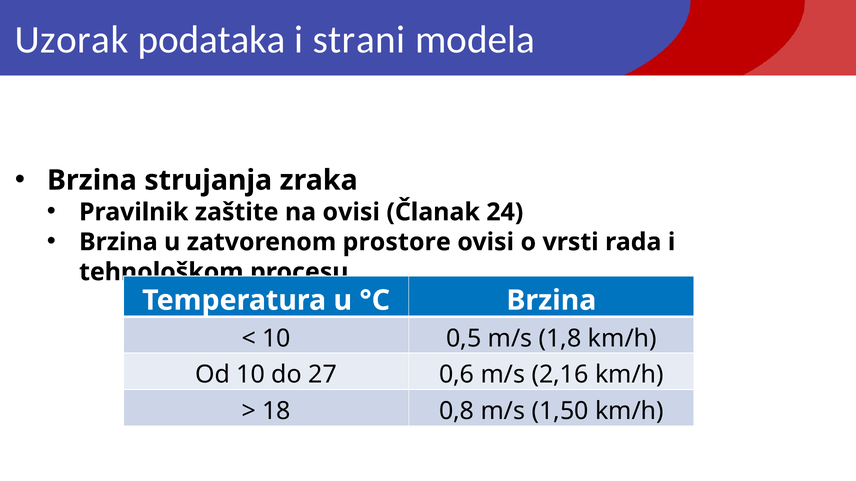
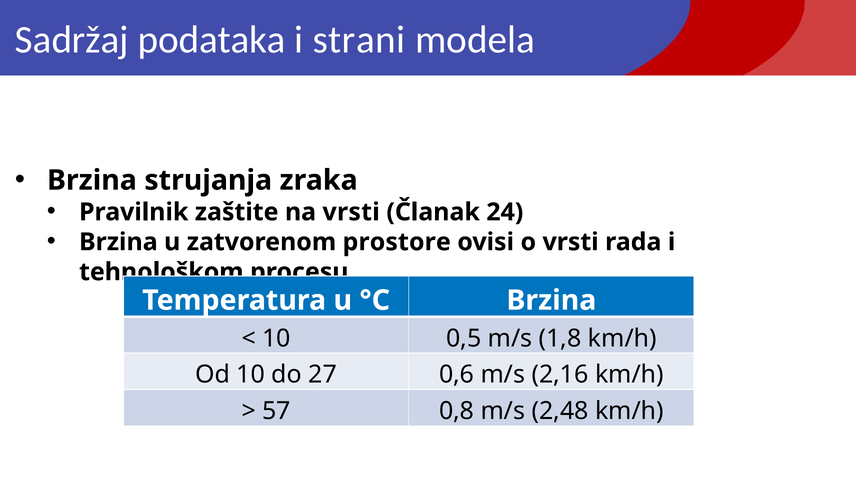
Uzorak: Uzorak -> Sadržaj (72, 40)
na ovisi: ovisi -> vrsti (351, 212)
18: 18 -> 57 (276, 411)
1,50: 1,50 -> 2,48 (560, 411)
